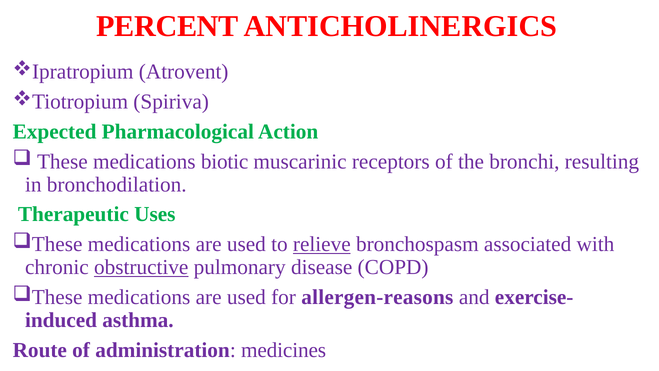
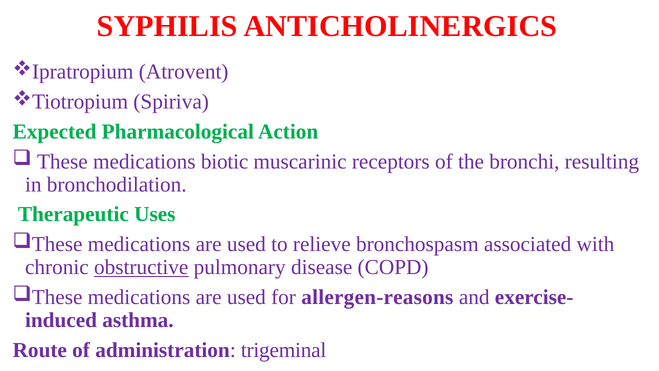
PERCENT: PERCENT -> SYPHILIS (167, 26)
relieve underline: present -> none (322, 244)
medicines: medicines -> trigeminal (284, 350)
